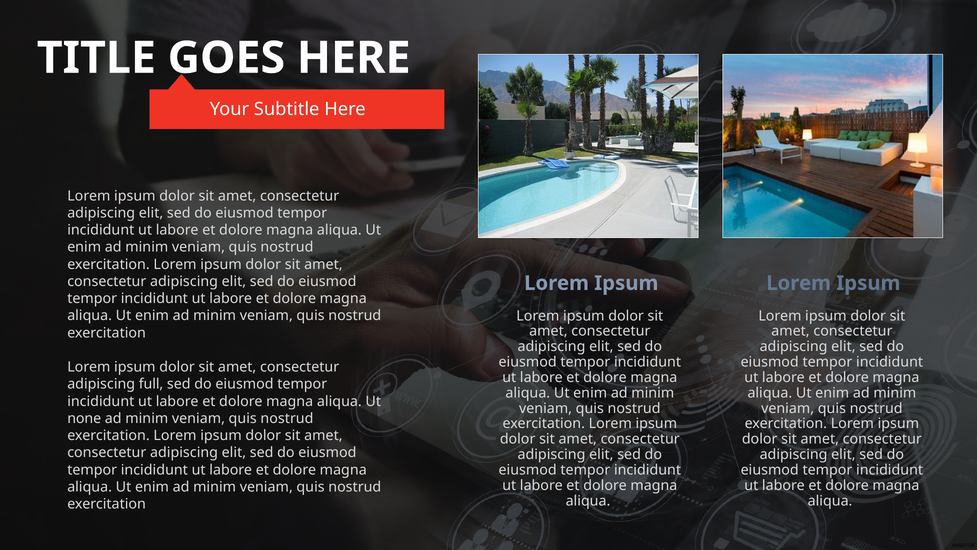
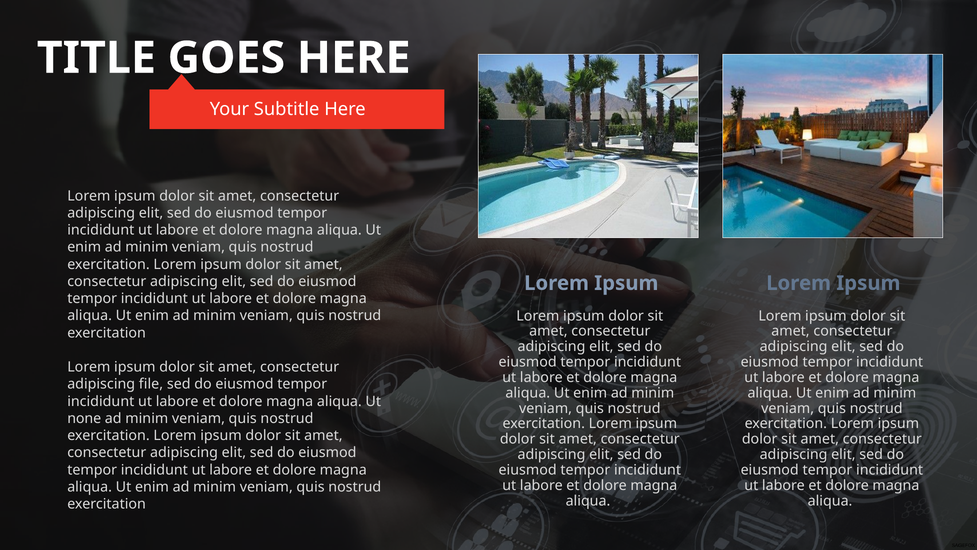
full: full -> file (151, 384)
